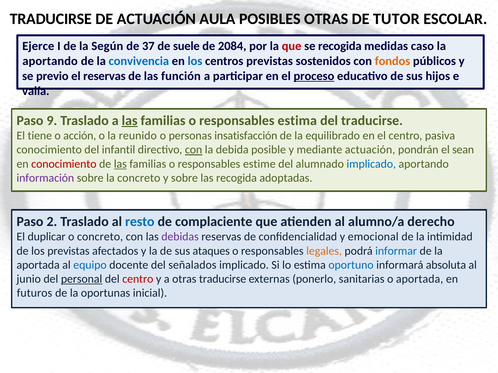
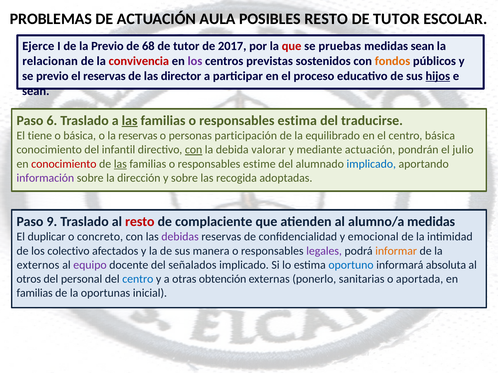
TRADUCIRSE: TRADUCIRSE -> PROBLEMAS (51, 19)
POSIBLES OTRAS: OTRAS -> RESTO (326, 19)
la Según: Según -> Previo (107, 46)
37: 37 -> 68 (148, 46)
suele: suele -> tutor (186, 46)
2084: 2084 -> 2017 (232, 46)
se recogida: recogida -> pruebas (340, 46)
medidas caso: caso -> sean (422, 46)
aportando: aportando -> relacionan (50, 61)
convivencia colour: blue -> red (139, 61)
los colour: blue -> purple (195, 61)
función: función -> director (181, 76)
proceso underline: present -> none (314, 76)
hijos underline: none -> present (438, 76)
valía: valía -> sean (36, 91)
9: 9 -> 6 (52, 121)
o acción: acción -> básica (80, 136)
la reunido: reunido -> reservas (138, 136)
insatisfacción: insatisfacción -> participación (246, 136)
centro pasiva: pasiva -> básica (440, 136)
posible: posible -> valorar (269, 150)
sean: sean -> julio (463, 150)
la concreto: concreto -> dirección (139, 178)
2: 2 -> 9 (52, 222)
resto colour: blue -> red (140, 222)
alumno/a derecho: derecho -> medidas (431, 222)
los previstas: previstas -> colectivo (68, 251)
ataques: ataques -> manera (211, 251)
legales colour: orange -> purple (324, 251)
informar colour: blue -> orange (396, 251)
aportada: aportada -> externos (38, 265)
equipo colour: blue -> purple (90, 265)
junio: junio -> otros (29, 279)
personal underline: present -> none (82, 279)
centro colour: red -> blue (138, 279)
otras traducirse: traducirse -> obtención (223, 279)
futuros: futuros -> familias (35, 293)
